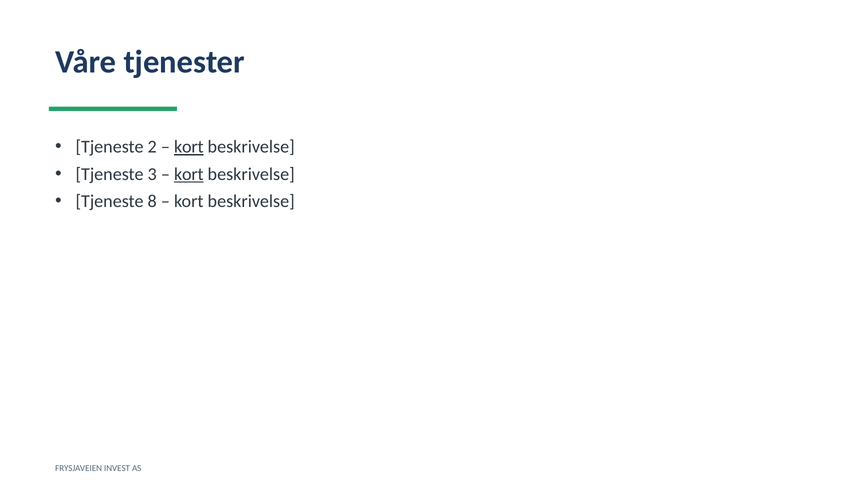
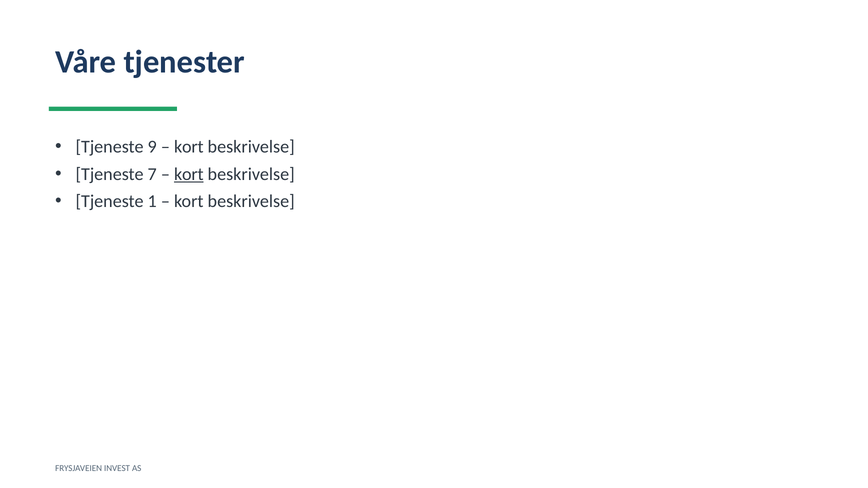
2: 2 -> 9 (152, 147)
kort underline: present -> none (189, 147)
3: 3 -> 7 (152, 174)
8: 8 -> 1 (152, 201)
